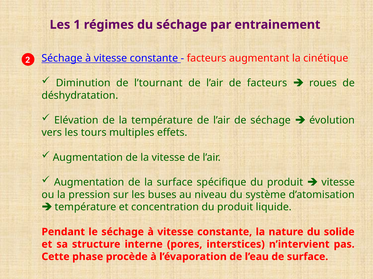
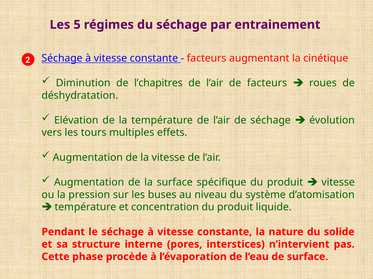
1: 1 -> 5 (77, 25)
l’tournant: l’tournant -> l’chapitres (158, 83)
